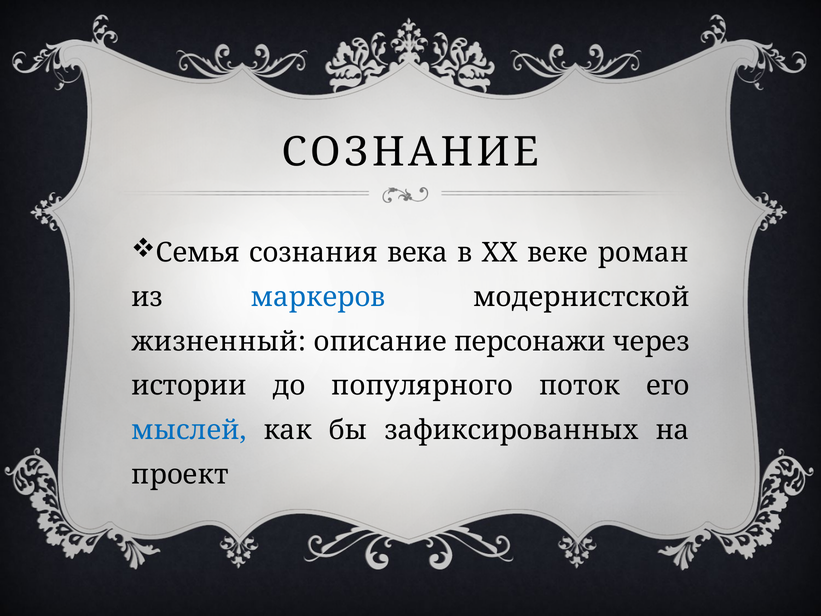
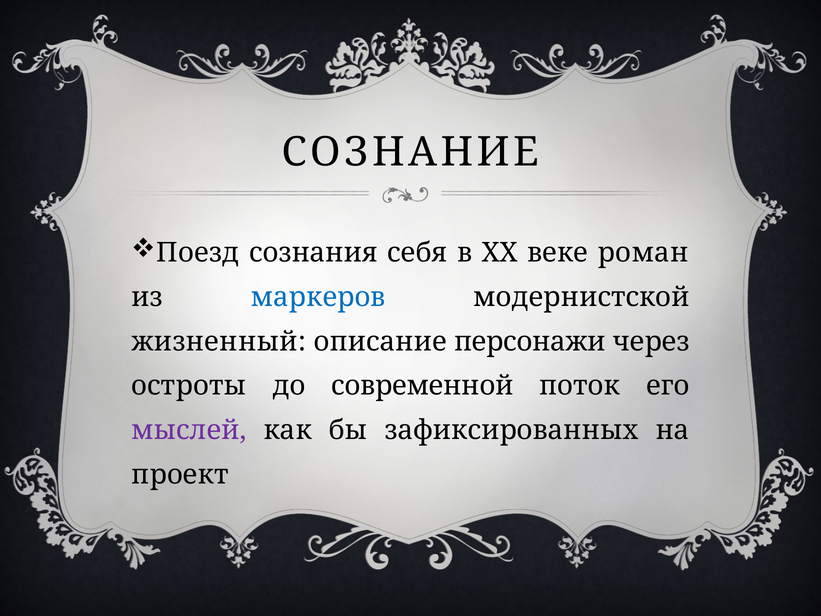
Семья: Семья -> Поезд (198, 253)
века: века -> себя (417, 253)
истории: истории -> остроты (189, 386)
популярного: популярного -> современной (423, 386)
мыслей colour: blue -> purple (189, 430)
